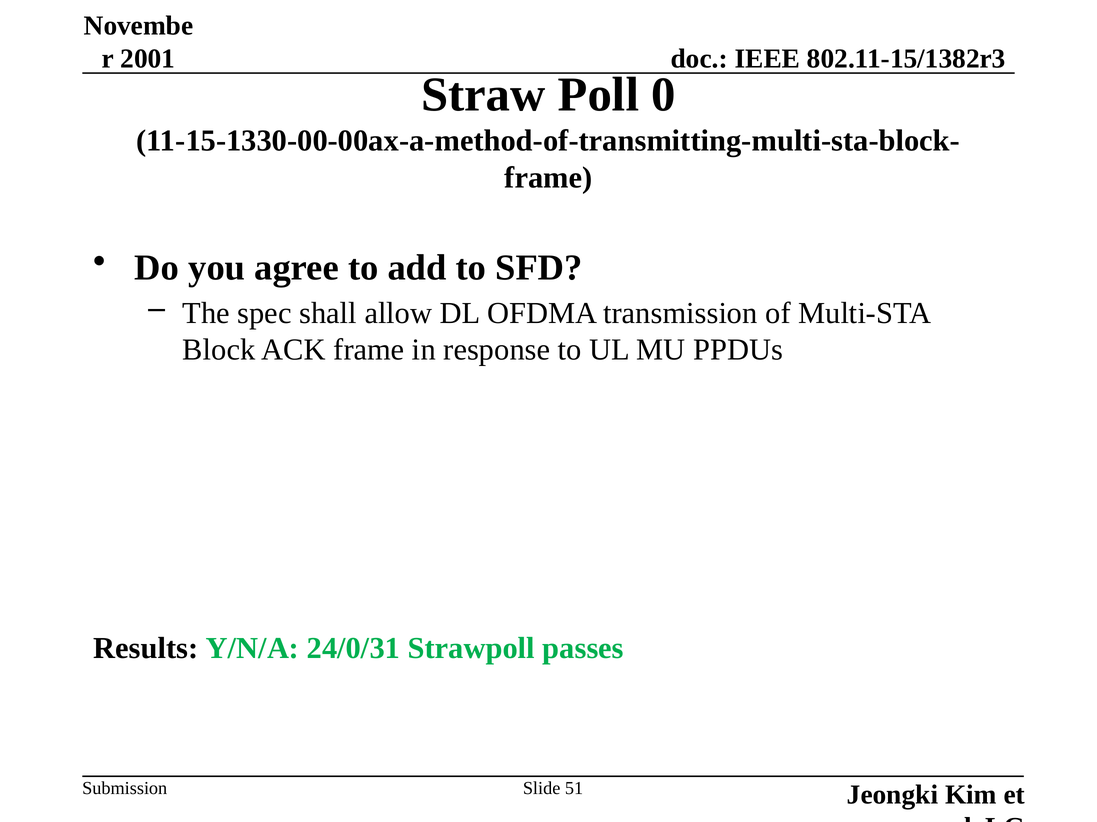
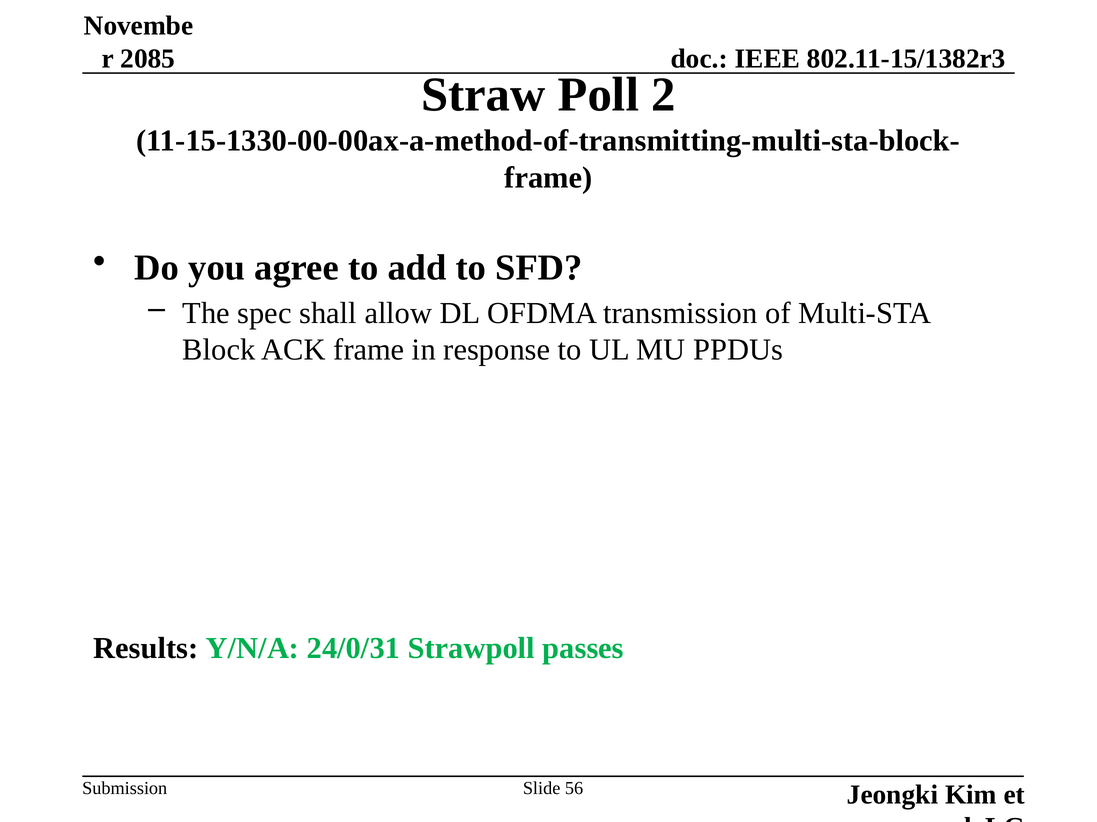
2001: 2001 -> 2085 (148, 59)
0: 0 -> 2 (663, 95)
51: 51 -> 56 (574, 789)
